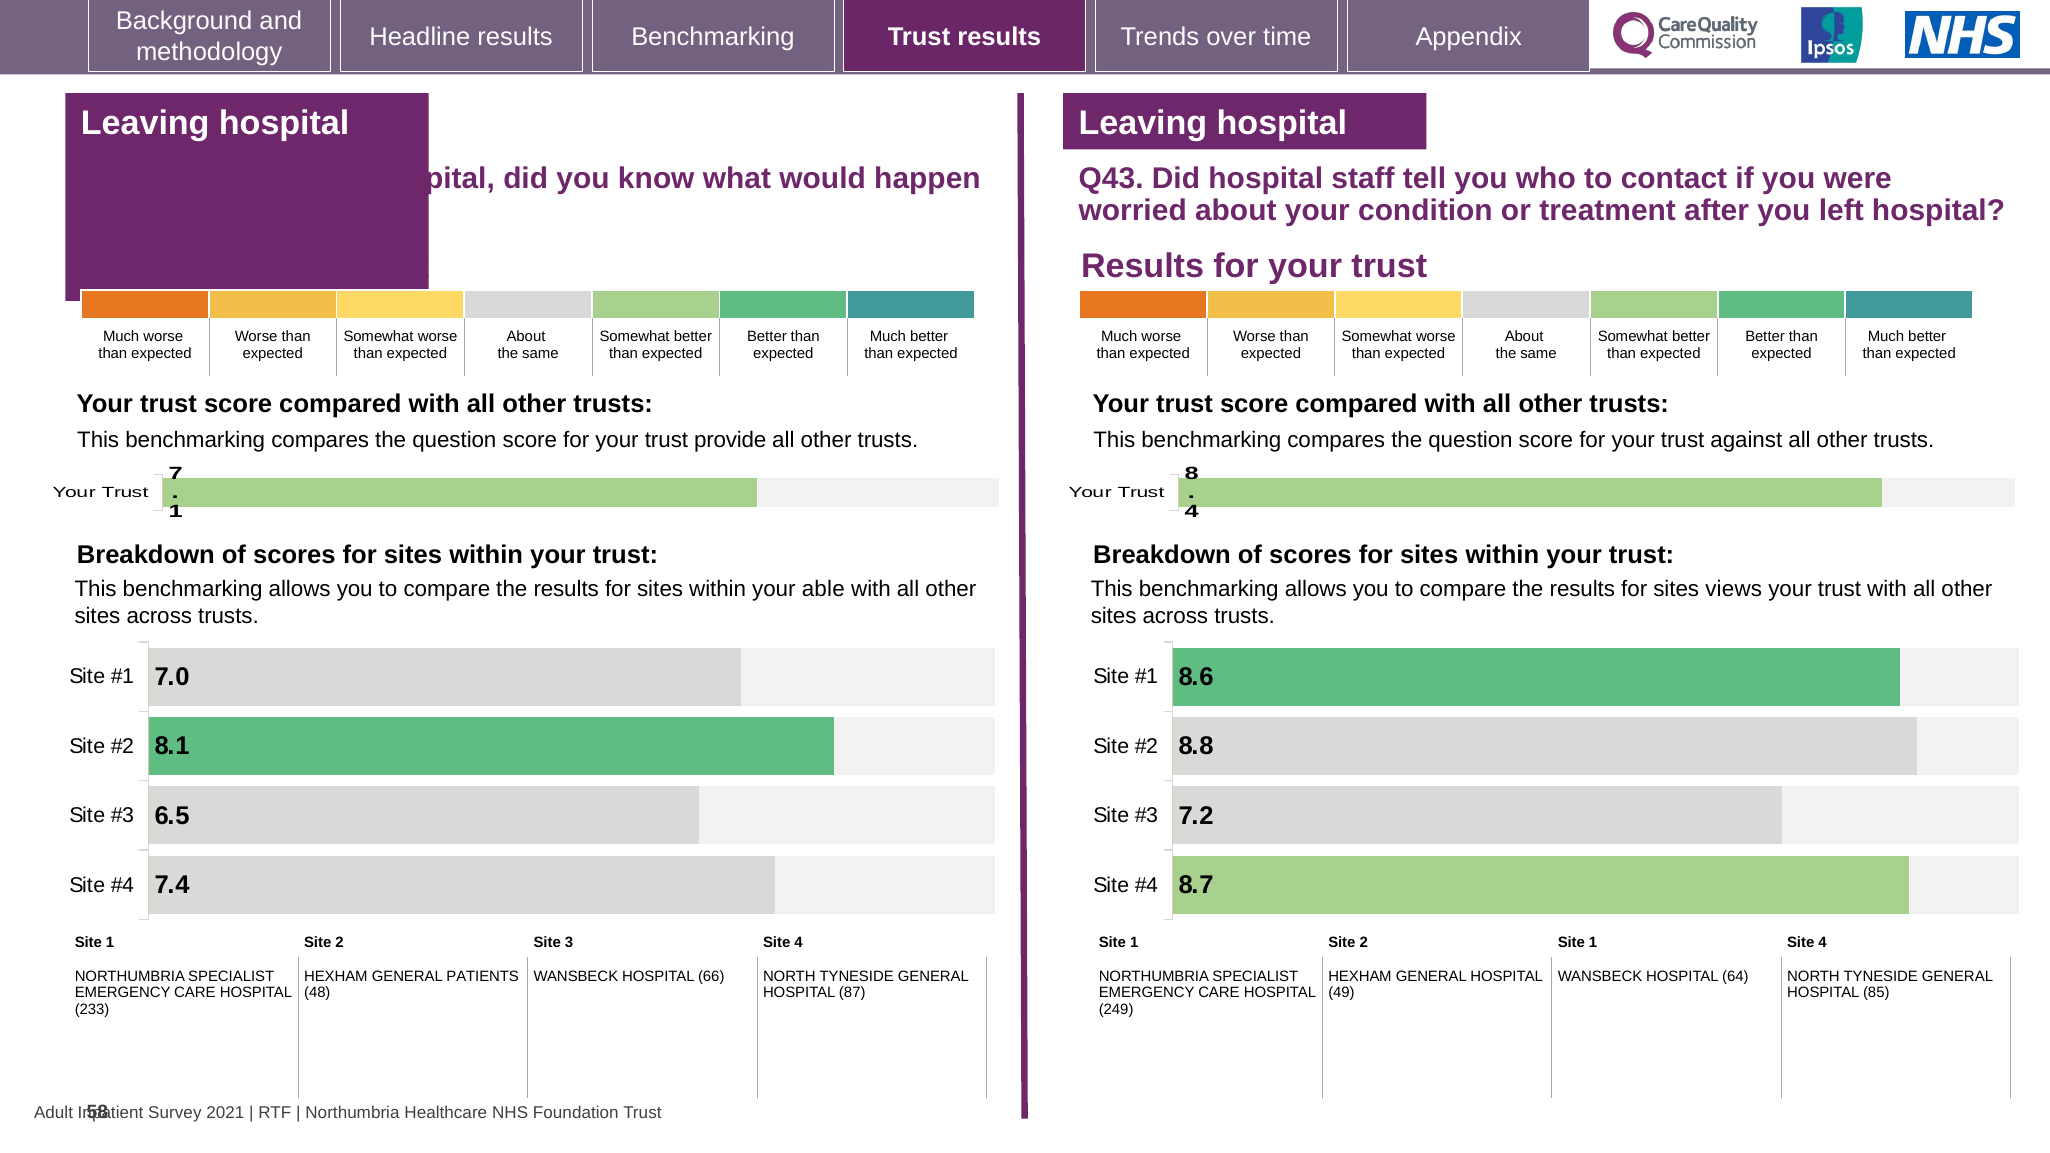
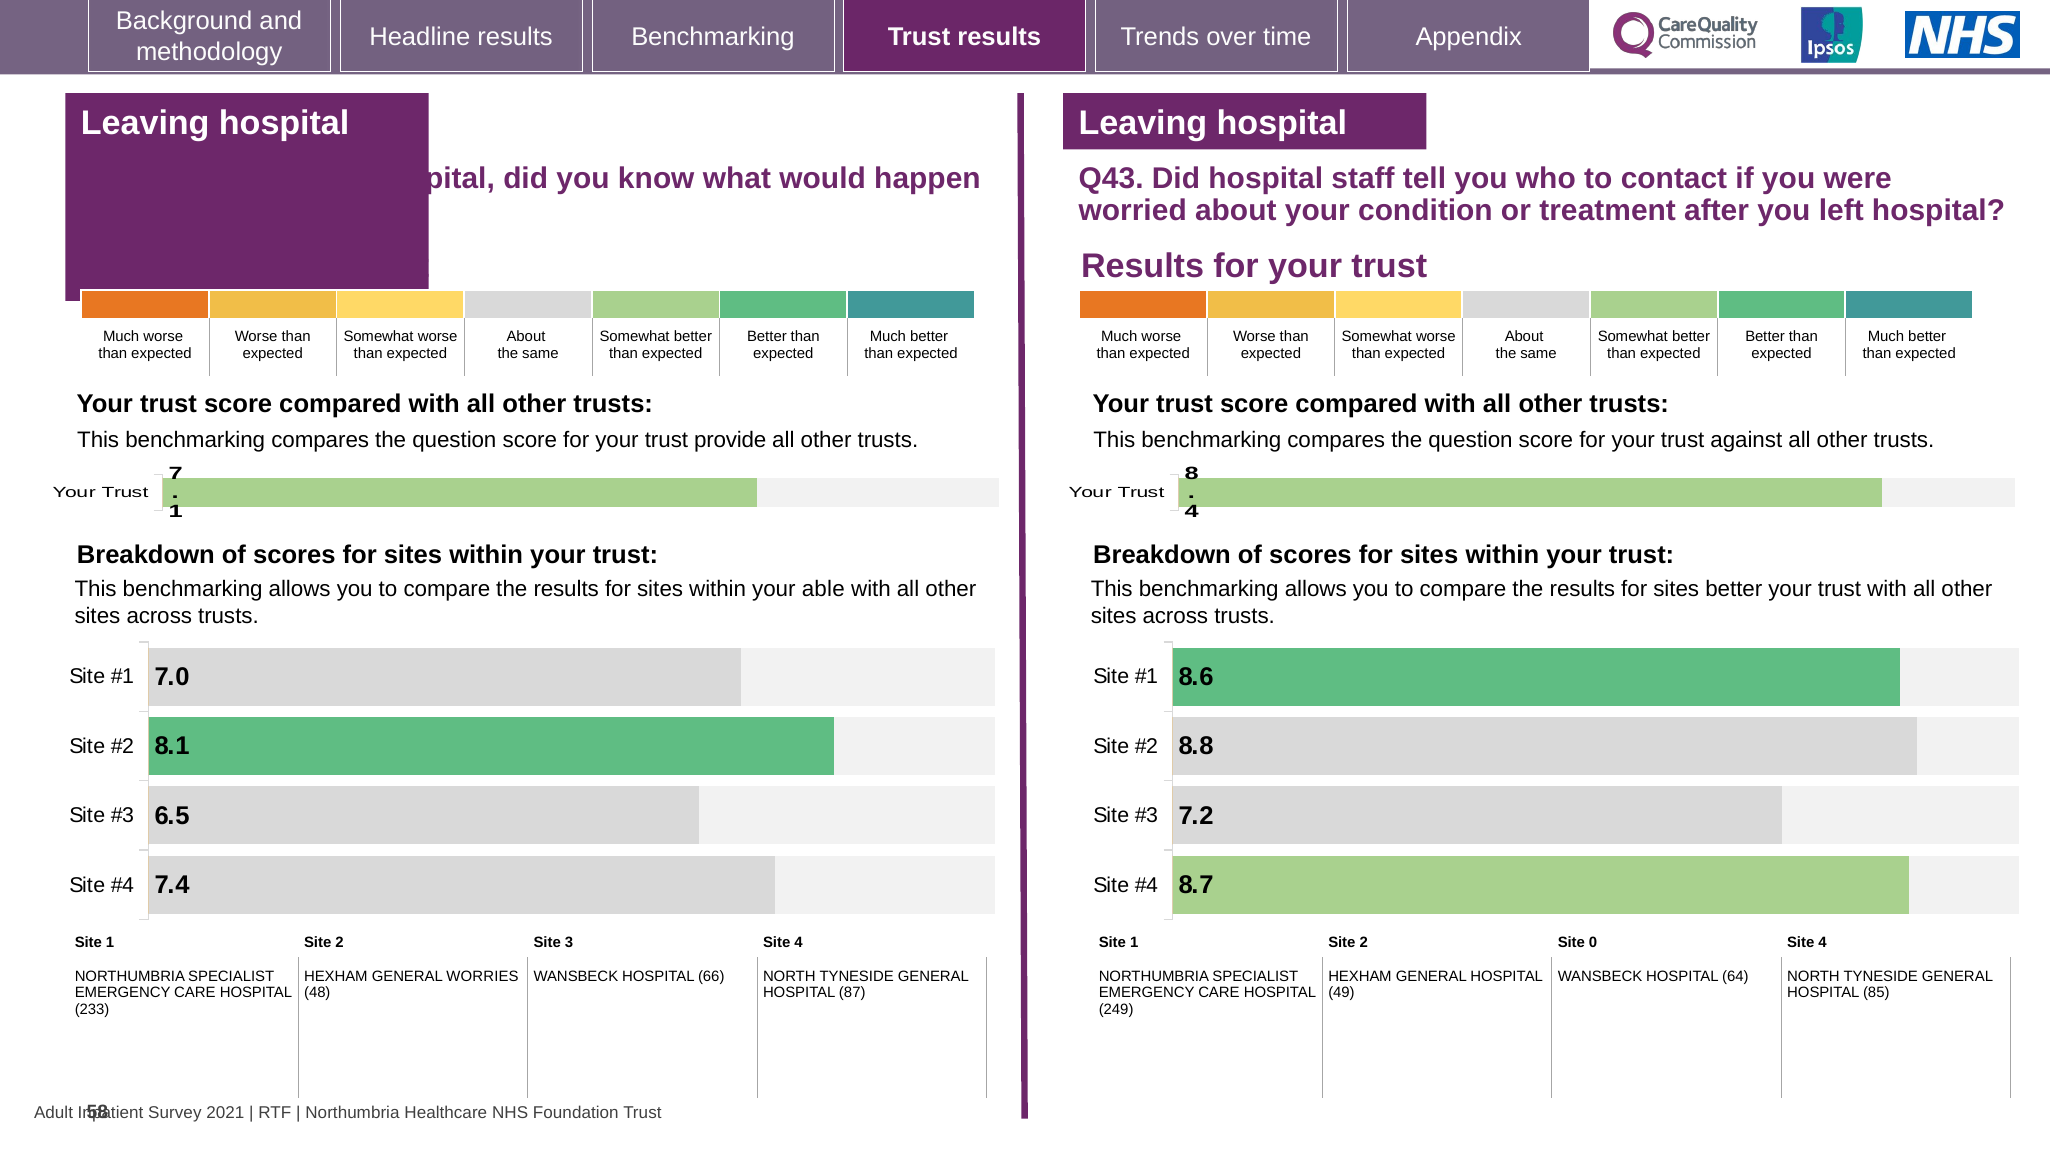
sites views: views -> better (1734, 590)
2 Site 1: 1 -> 0 (1593, 943)
PATIENTS: PATIENTS -> WORRIES (483, 976)
